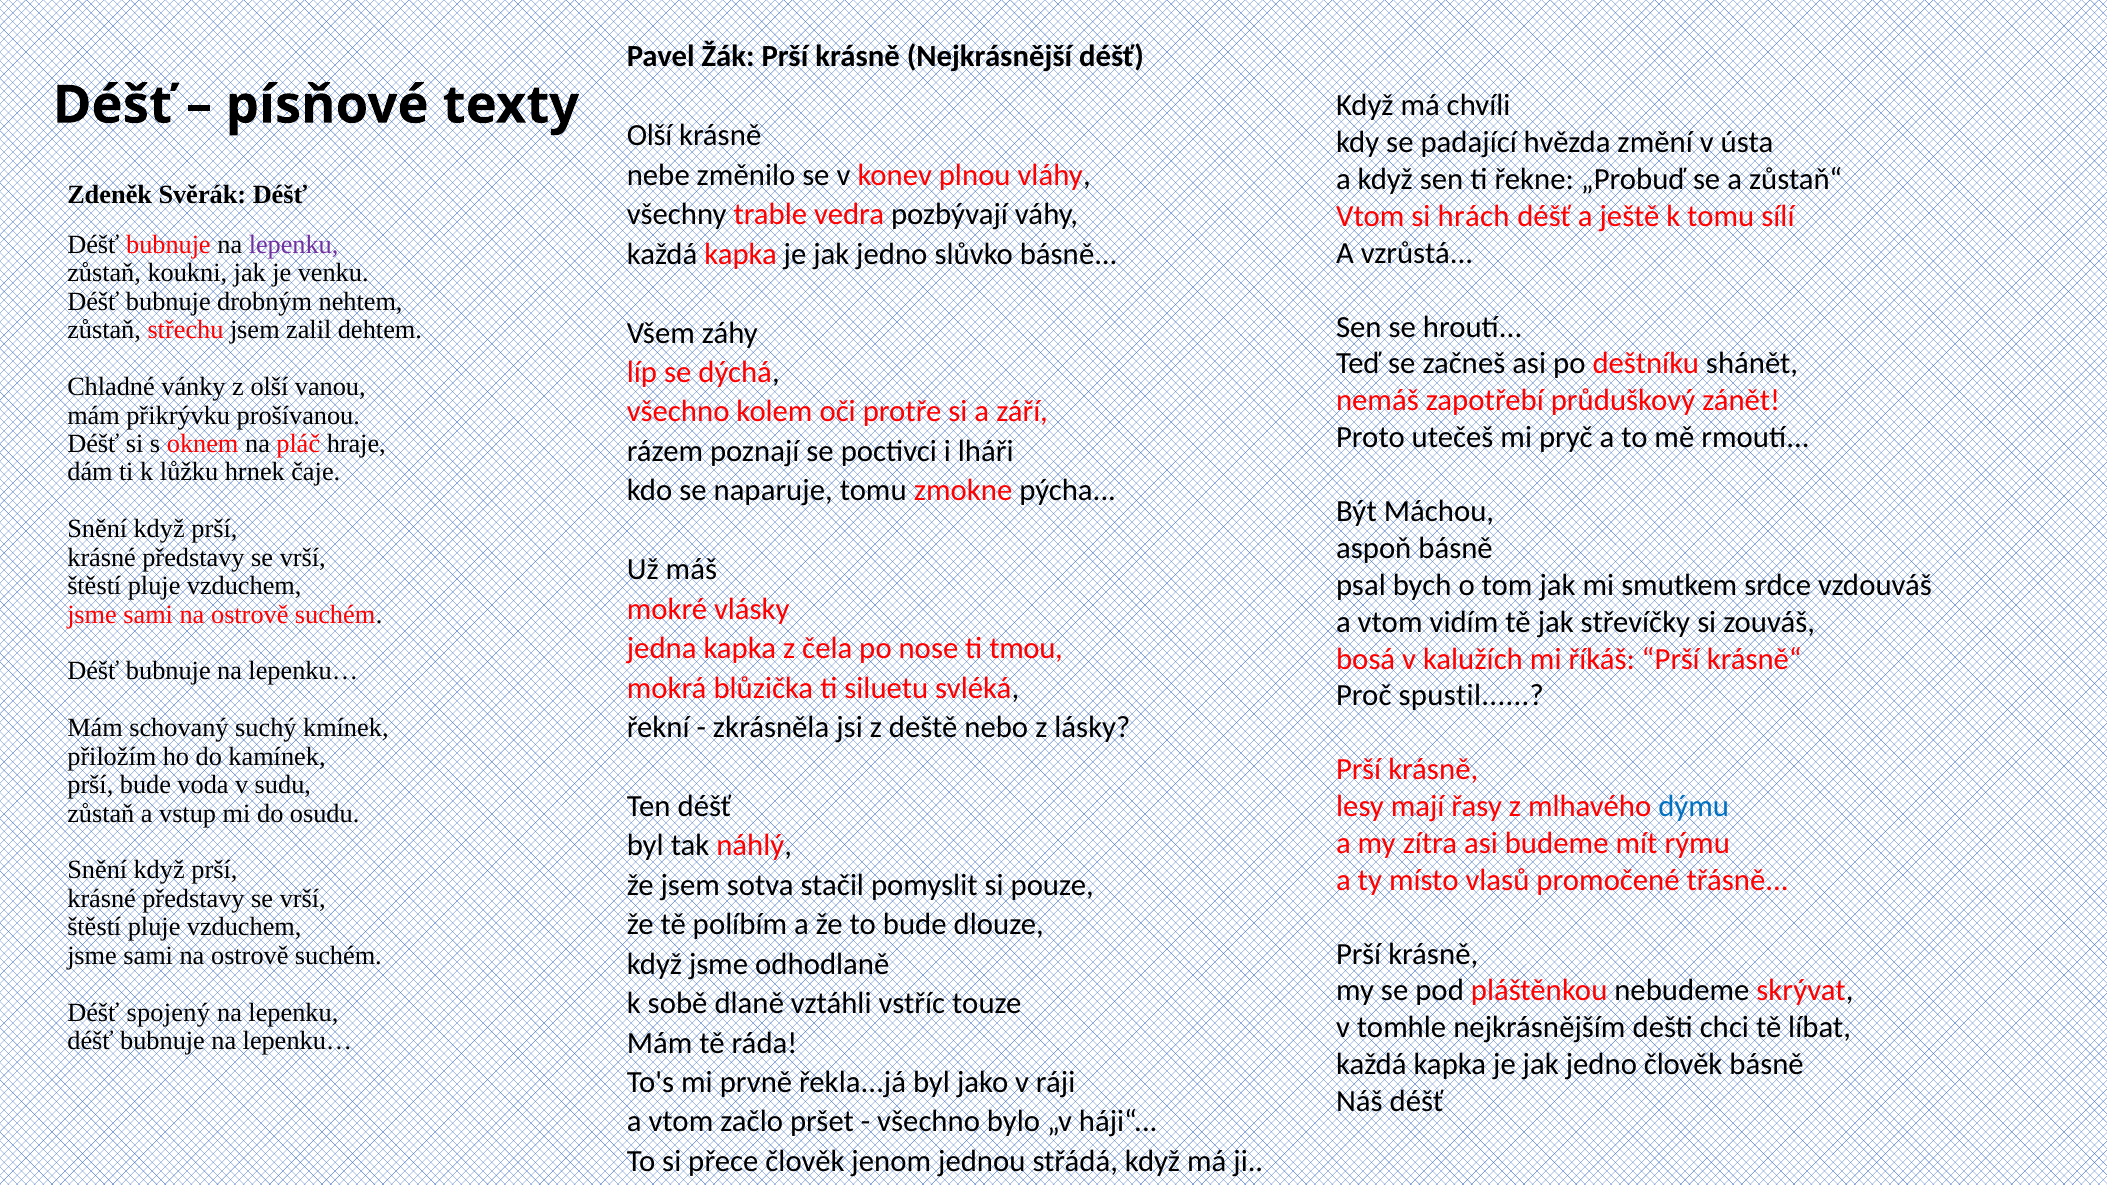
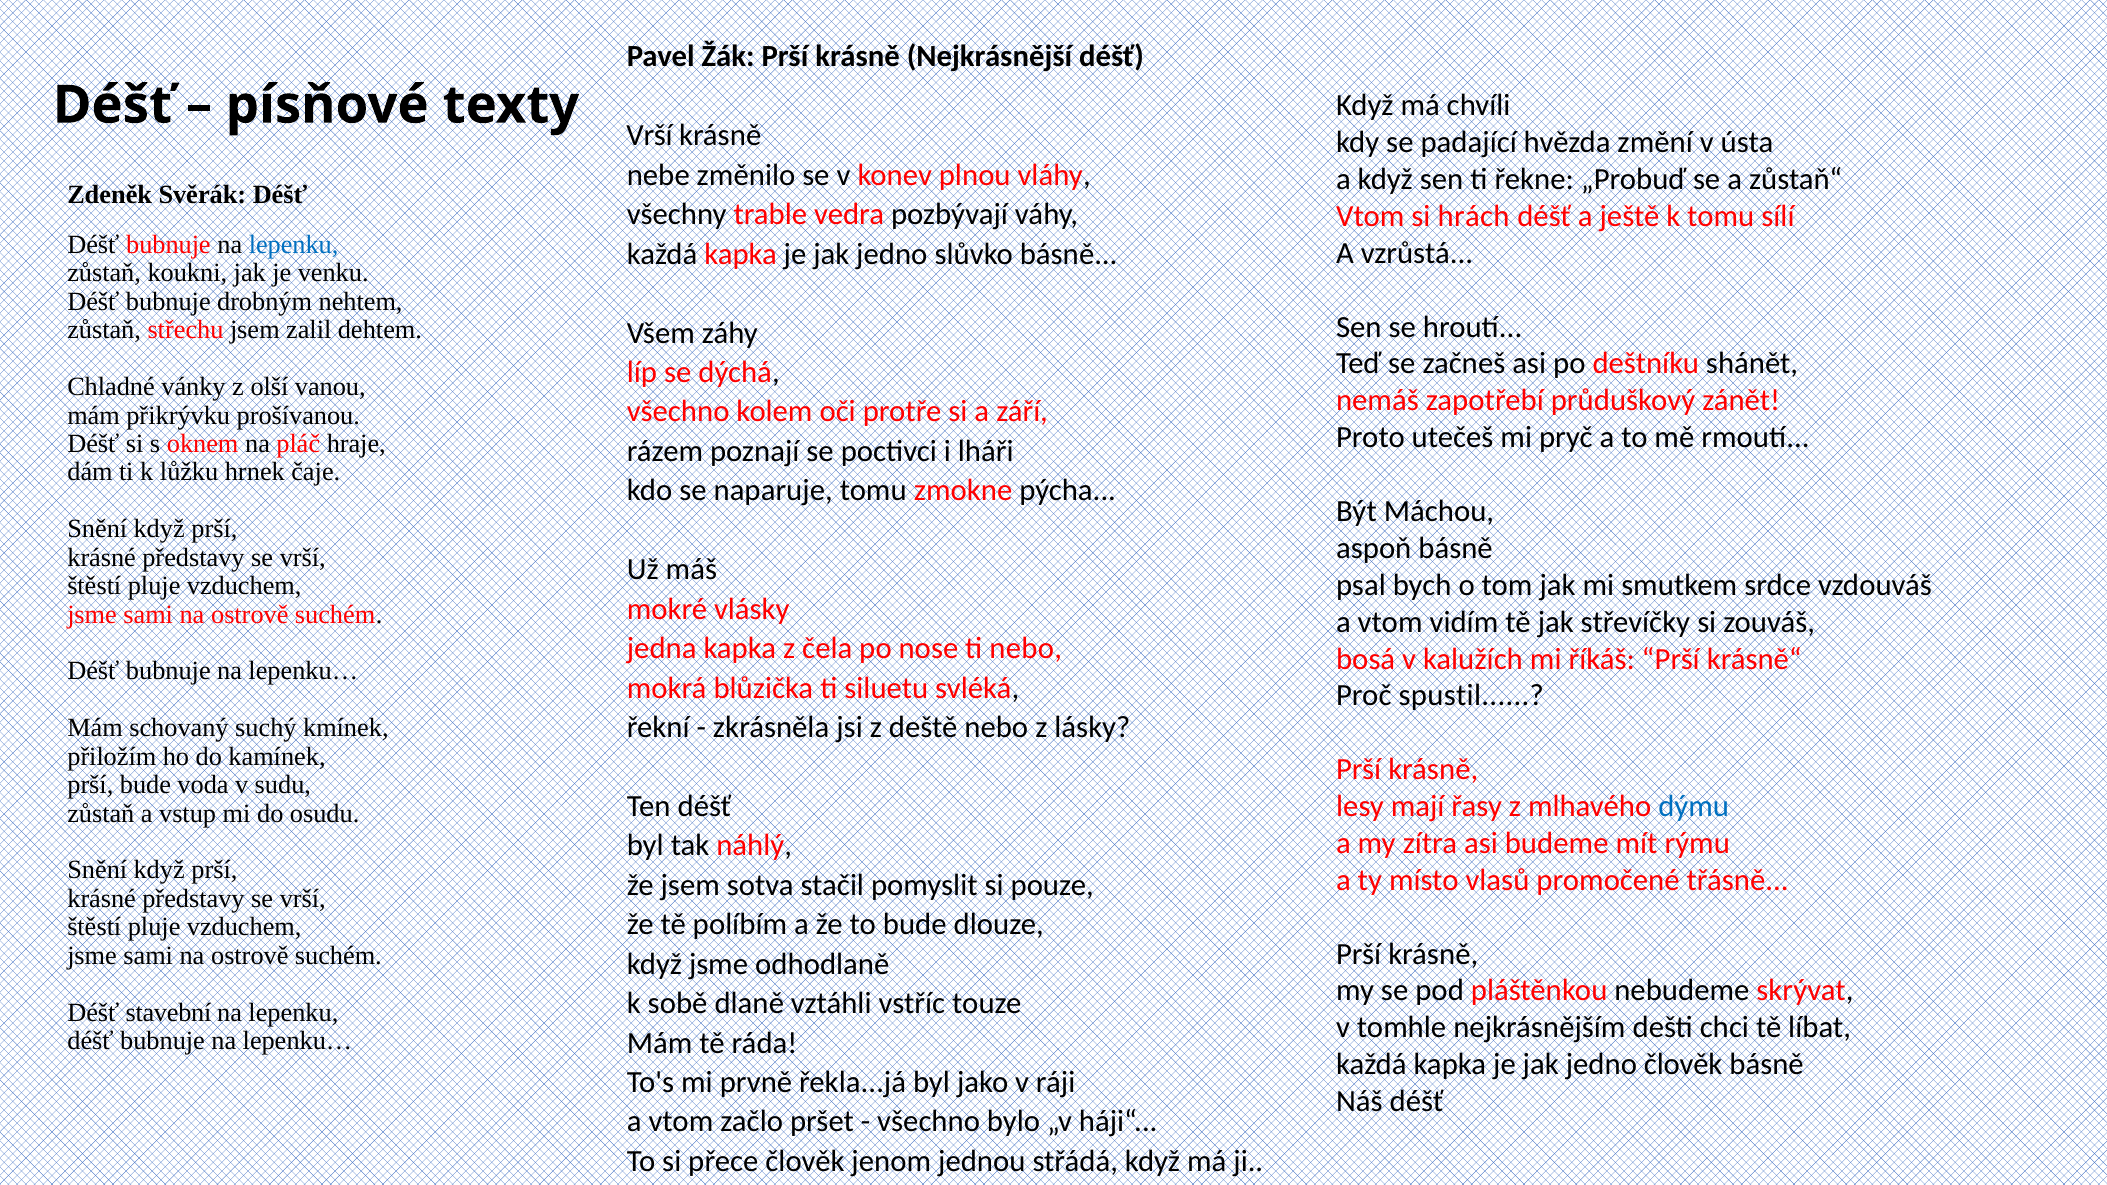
Olší: Olší -> Vrší (650, 136)
lepenku colour: purple -> blue (294, 245)
ti tmou: tmou -> nebo (1026, 649)
spojený: spojený -> stavební (168, 1013)
